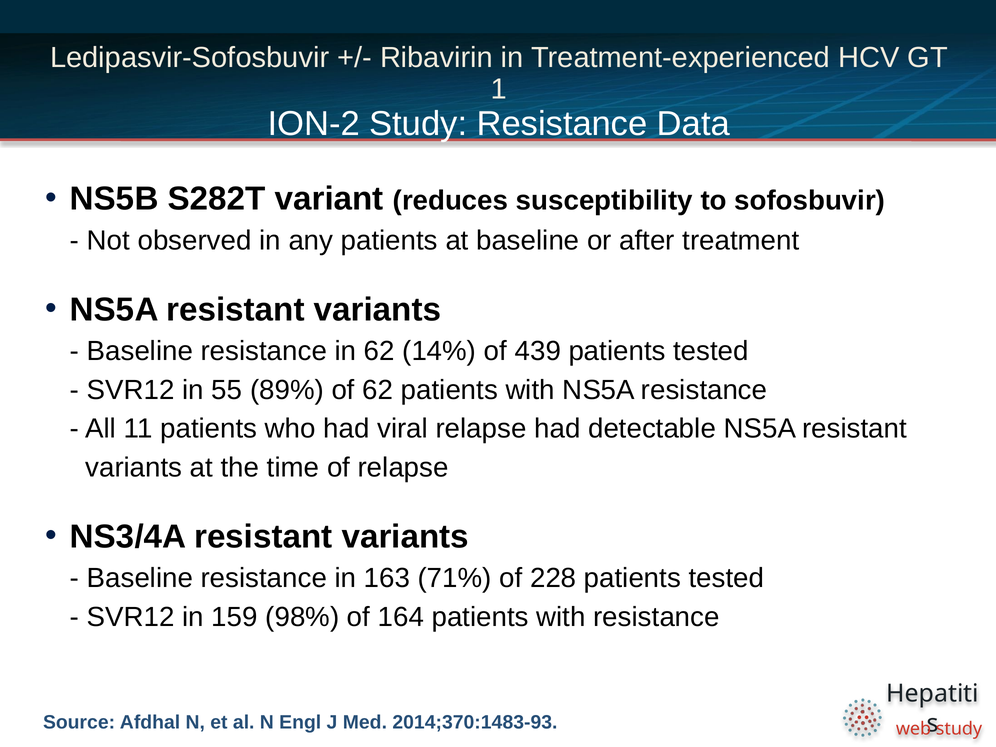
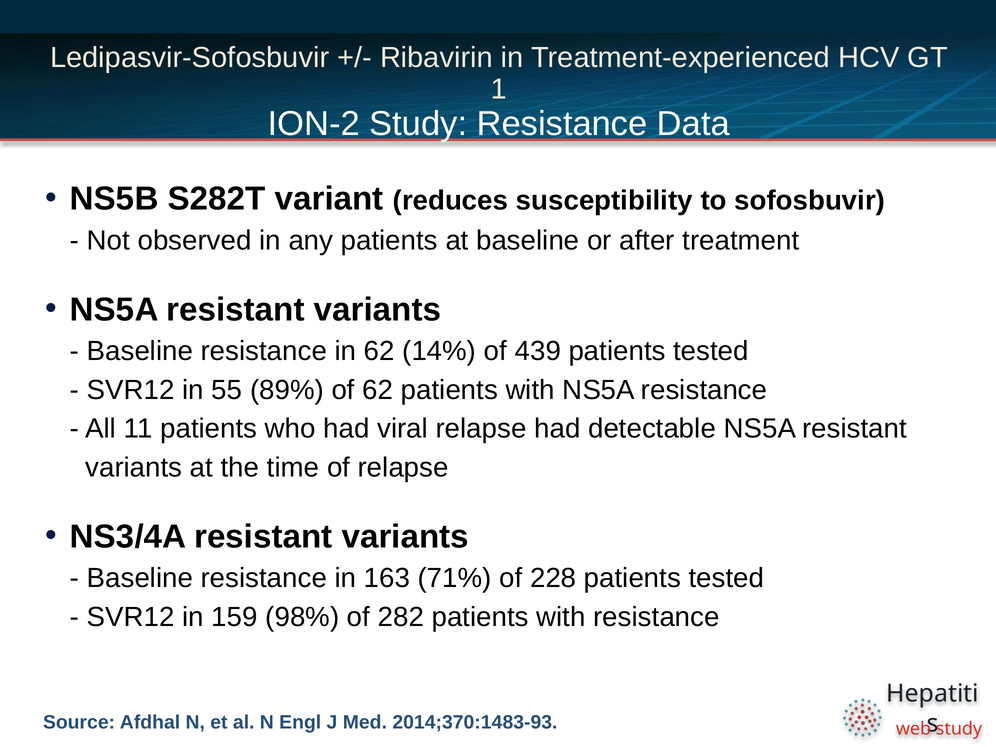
164: 164 -> 282 (401, 617)
